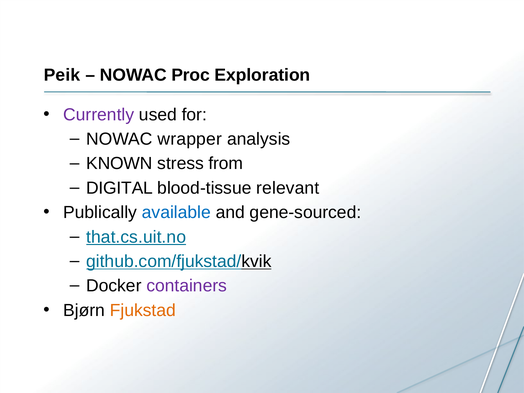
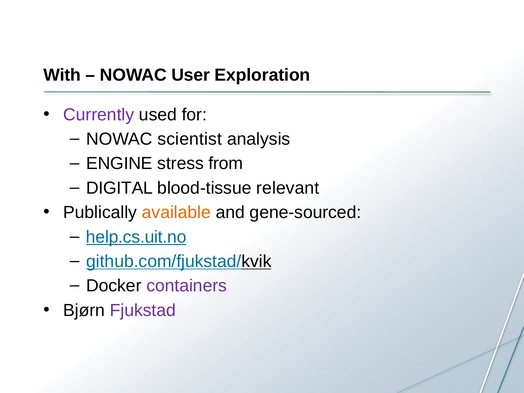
Peik: Peik -> With (62, 75)
Proc: Proc -> User (191, 75)
wrapper: wrapper -> scientist (190, 139)
KNOWN: KNOWN -> ENGINE (119, 164)
available colour: blue -> orange (176, 212)
that.cs.uit.no: that.cs.uit.no -> help.cs.uit.no (136, 237)
Fjukstad colour: orange -> purple (143, 310)
